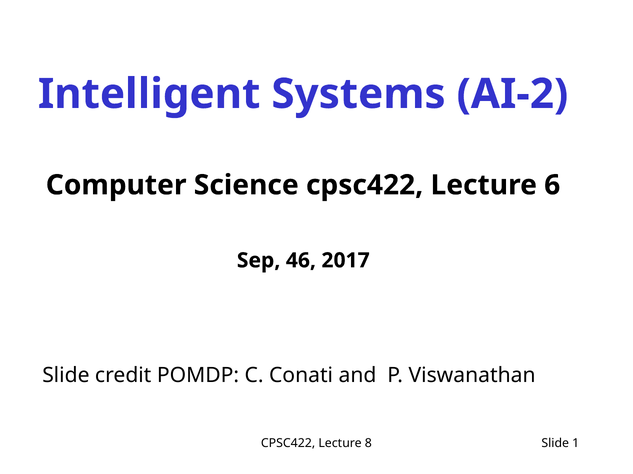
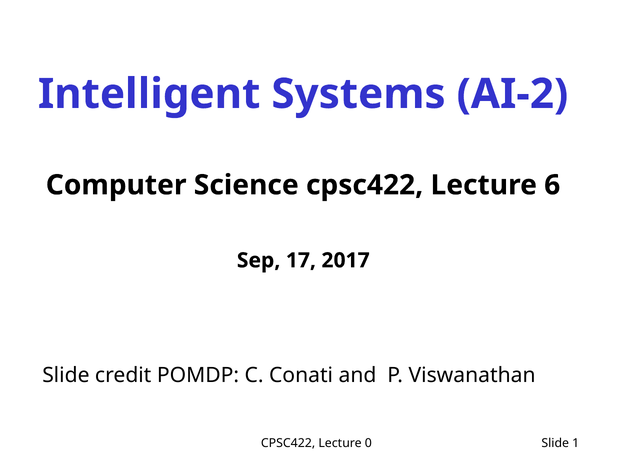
46: 46 -> 17 (301, 261)
8: 8 -> 0 (368, 444)
